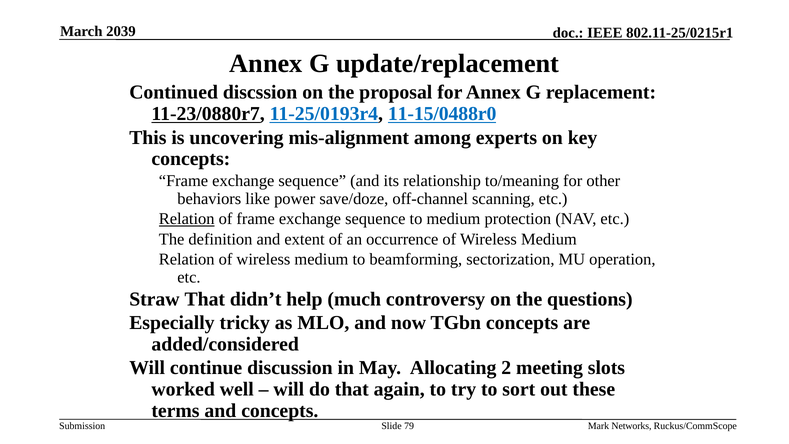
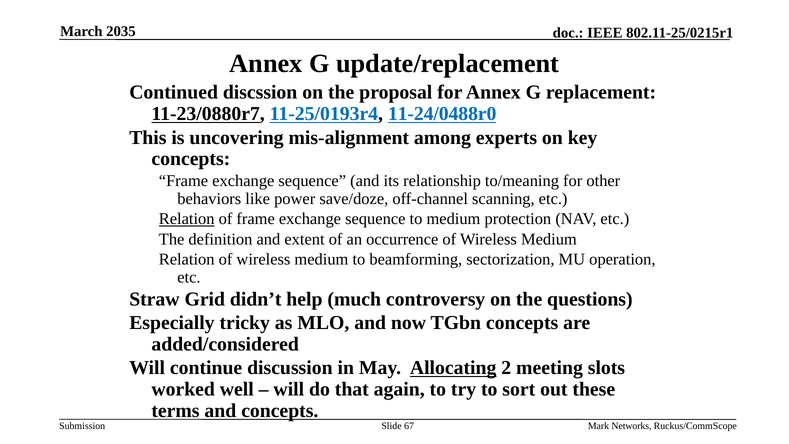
2039: 2039 -> 2035 (121, 31)
11-15/0488r0: 11-15/0488r0 -> 11-24/0488r0 (442, 114)
Straw That: That -> Grid (205, 299)
Allocating underline: none -> present (453, 368)
79: 79 -> 67 (409, 426)
